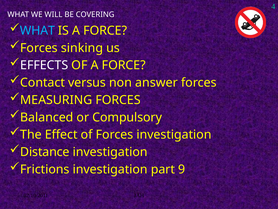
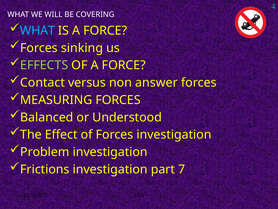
EFFECTS colour: white -> light green (44, 65)
Compulsory: Compulsory -> Understood (127, 117)
Distance: Distance -> Problem (45, 152)
9: 9 -> 7 (182, 169)
